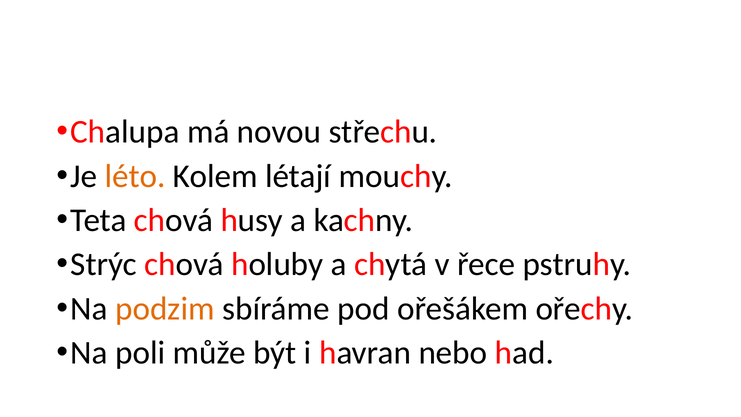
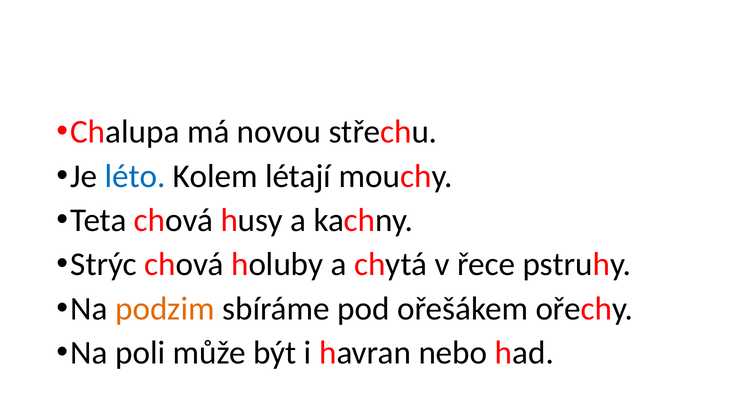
léto colour: orange -> blue (135, 176)
